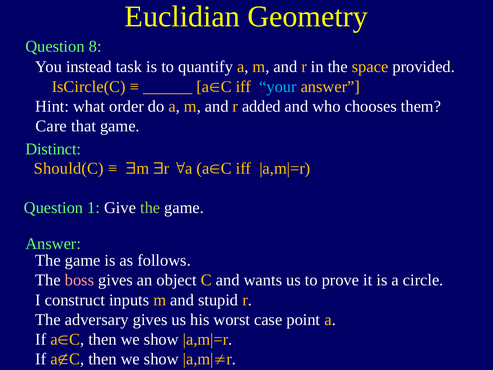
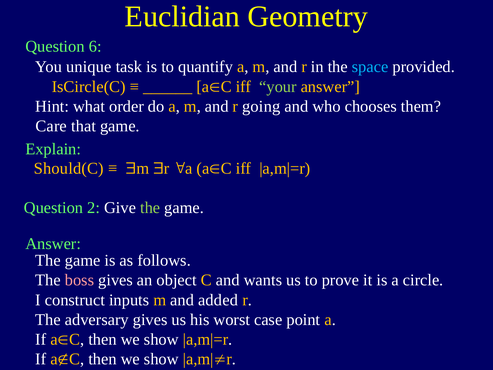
8: 8 -> 6 (95, 46)
instead: instead -> unique (89, 67)
space colour: yellow -> light blue (370, 67)
your colour: light blue -> light green (278, 87)
added: added -> going (261, 106)
Distinct: Distinct -> Explain (53, 149)
1: 1 -> 2 (94, 207)
stupid: stupid -> added (218, 300)
